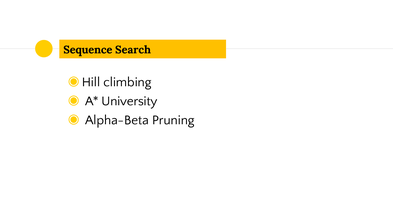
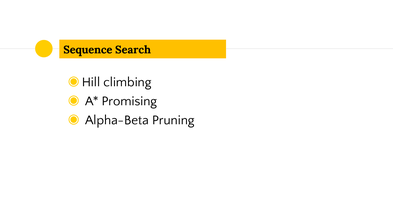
University: University -> Promising (129, 101)
